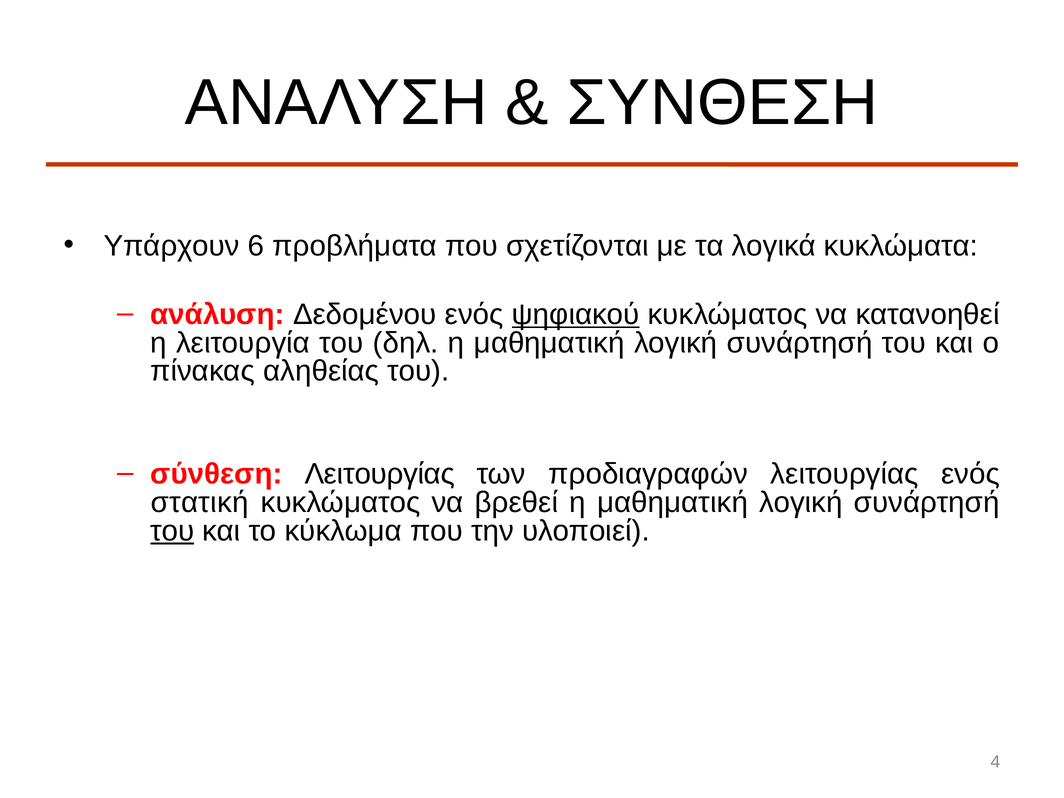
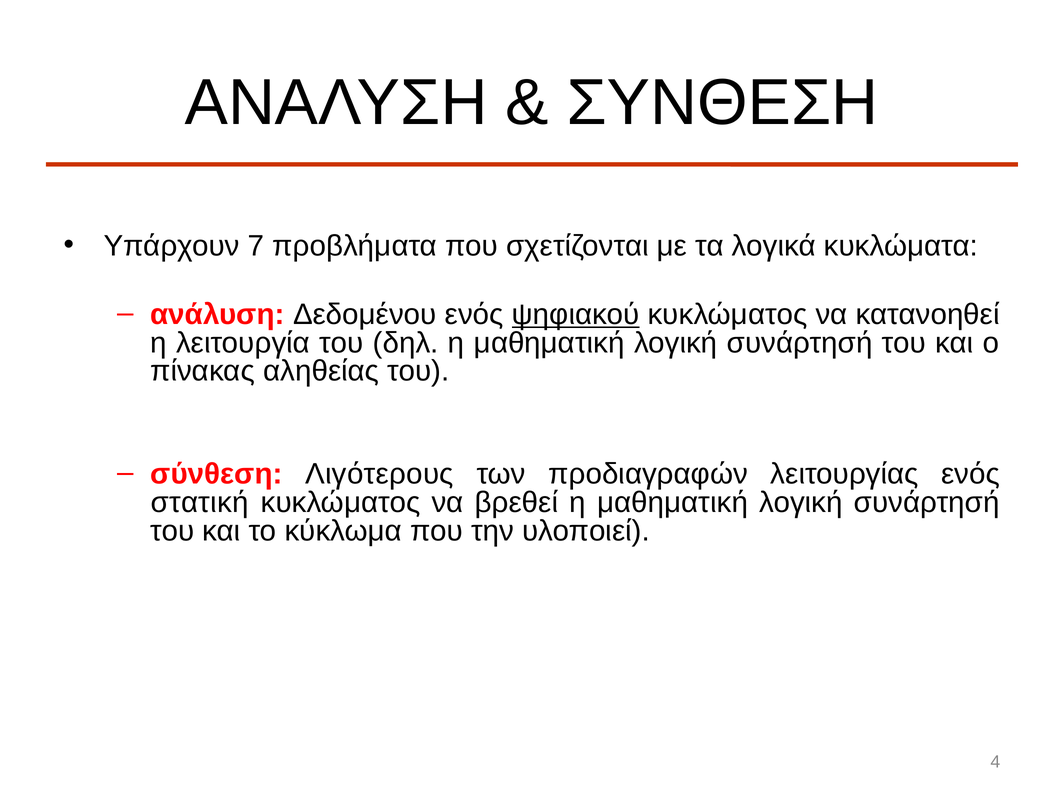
6: 6 -> 7 (256, 246)
σύνθεση Λειτουργίας: Λειτουργίας -> Λιγότερους (379, 474)
του underline: present -> none (172, 531)
